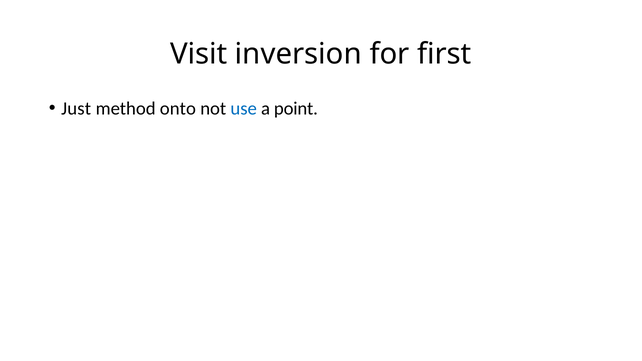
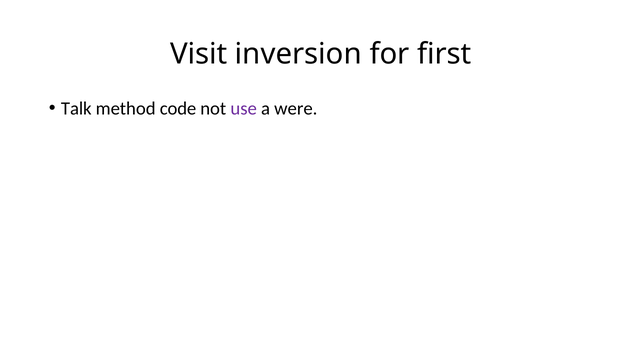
Just: Just -> Talk (76, 109)
onto: onto -> code (178, 109)
use colour: blue -> purple (244, 109)
point: point -> were (296, 109)
